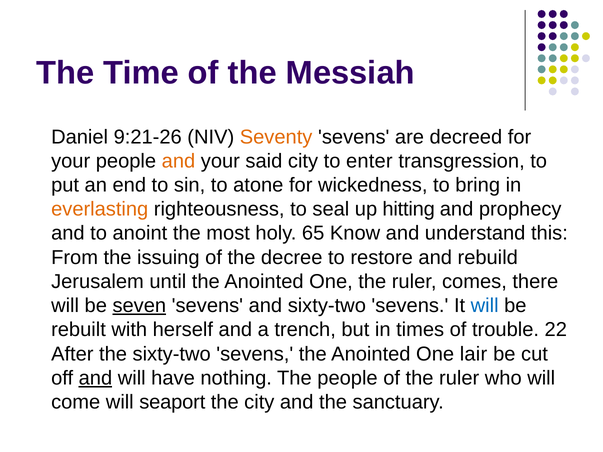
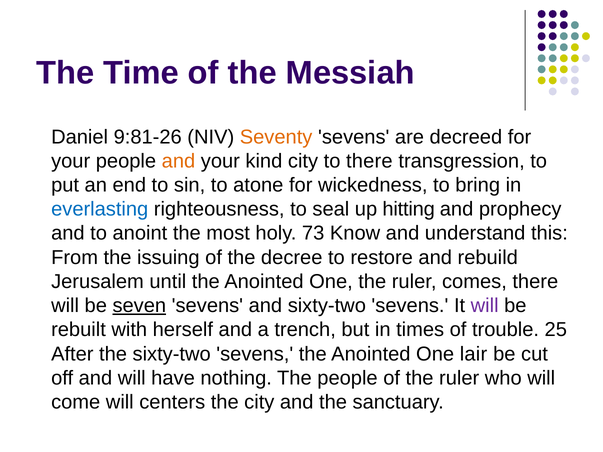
9:21-26: 9:21-26 -> 9:81-26 (148, 137)
said: said -> kind (264, 161)
to enter: enter -> there (369, 161)
everlasting colour: orange -> blue (100, 209)
65: 65 -> 73 (313, 233)
will colour: blue -> purple (485, 306)
22: 22 -> 25 (556, 330)
and underline: present -> none (95, 378)
seaport: seaport -> centers (172, 402)
